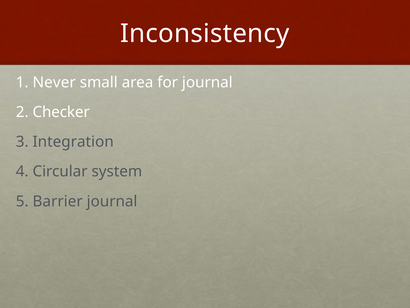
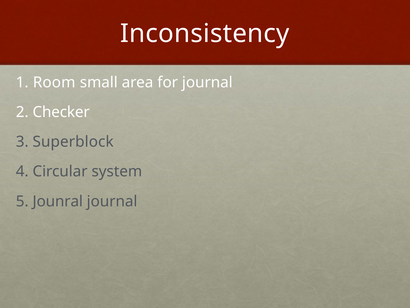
Never: Never -> Room (54, 82)
Integration: Integration -> Superblock (73, 142)
Barrier: Barrier -> Jounral (58, 201)
